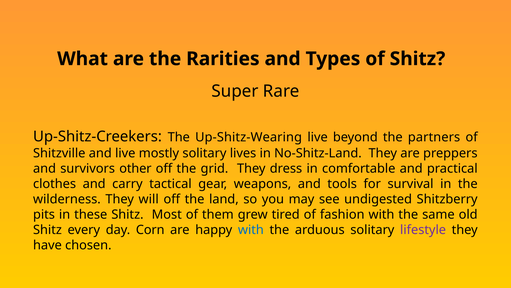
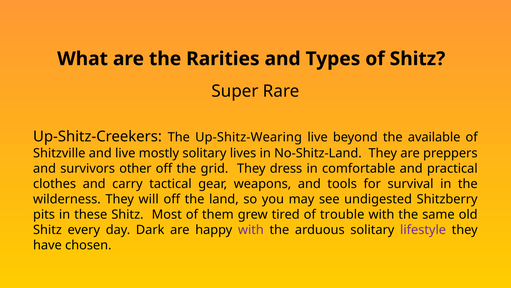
partners: partners -> available (434, 137)
fashion: fashion -> trouble (342, 214)
Corn: Corn -> Dark (150, 230)
with colour: blue -> purple (251, 230)
